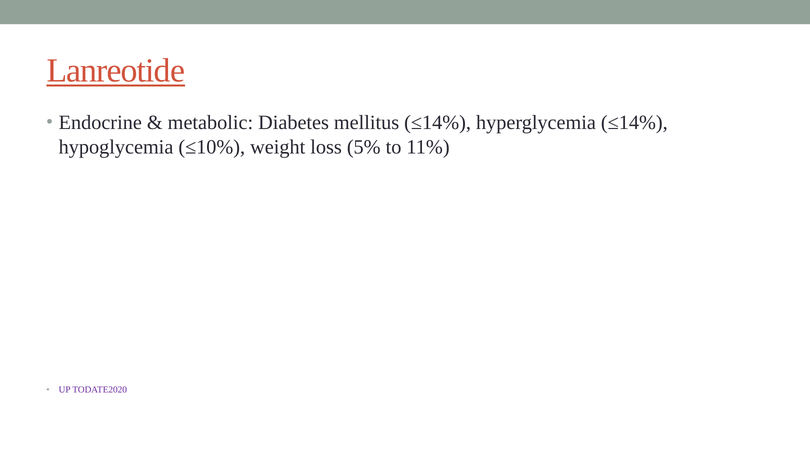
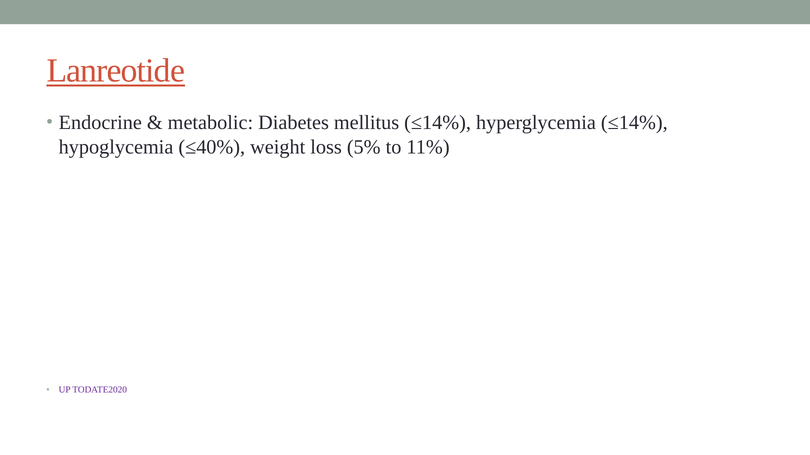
≤10%: ≤10% -> ≤40% (212, 147)
